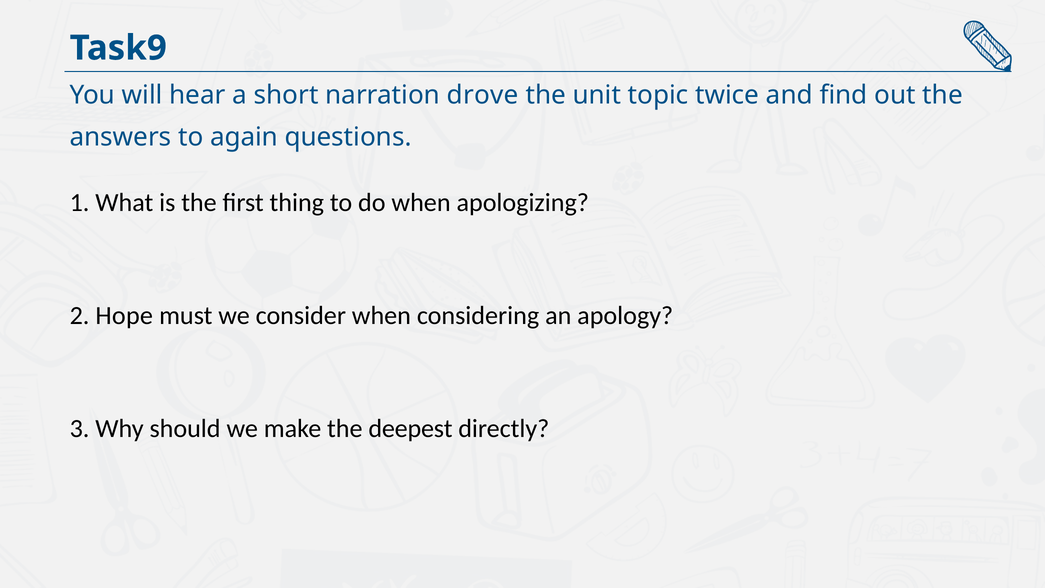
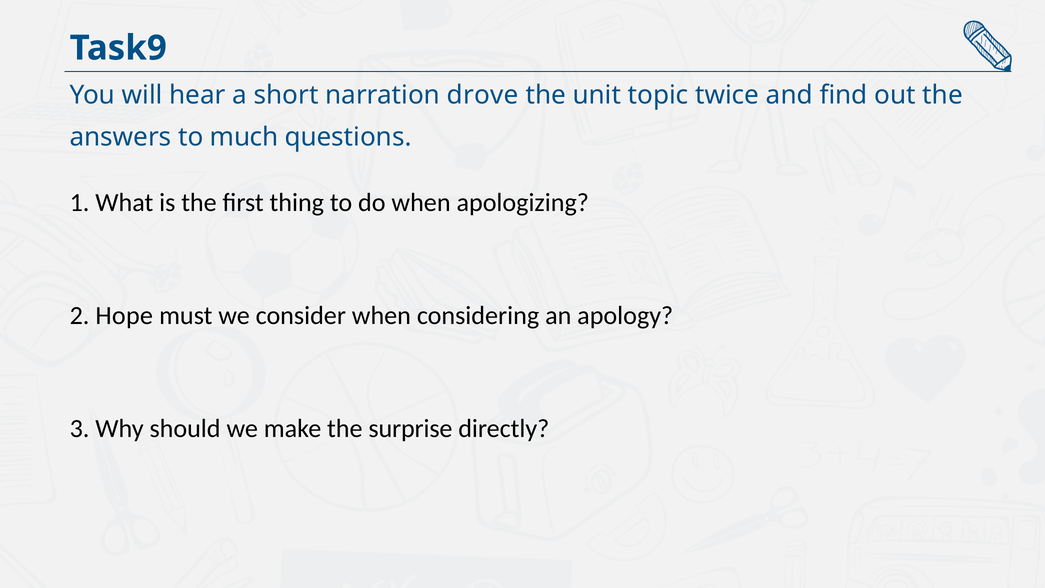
again: again -> much (244, 137)
deepest: deepest -> surprise (410, 428)
